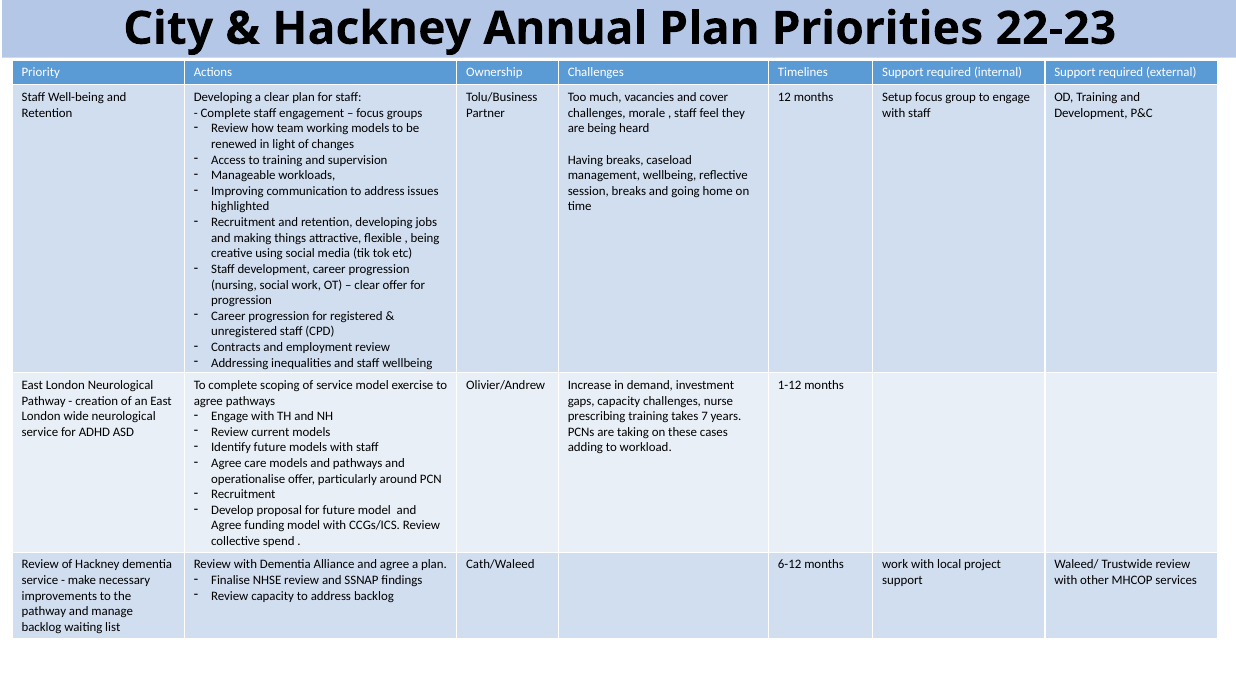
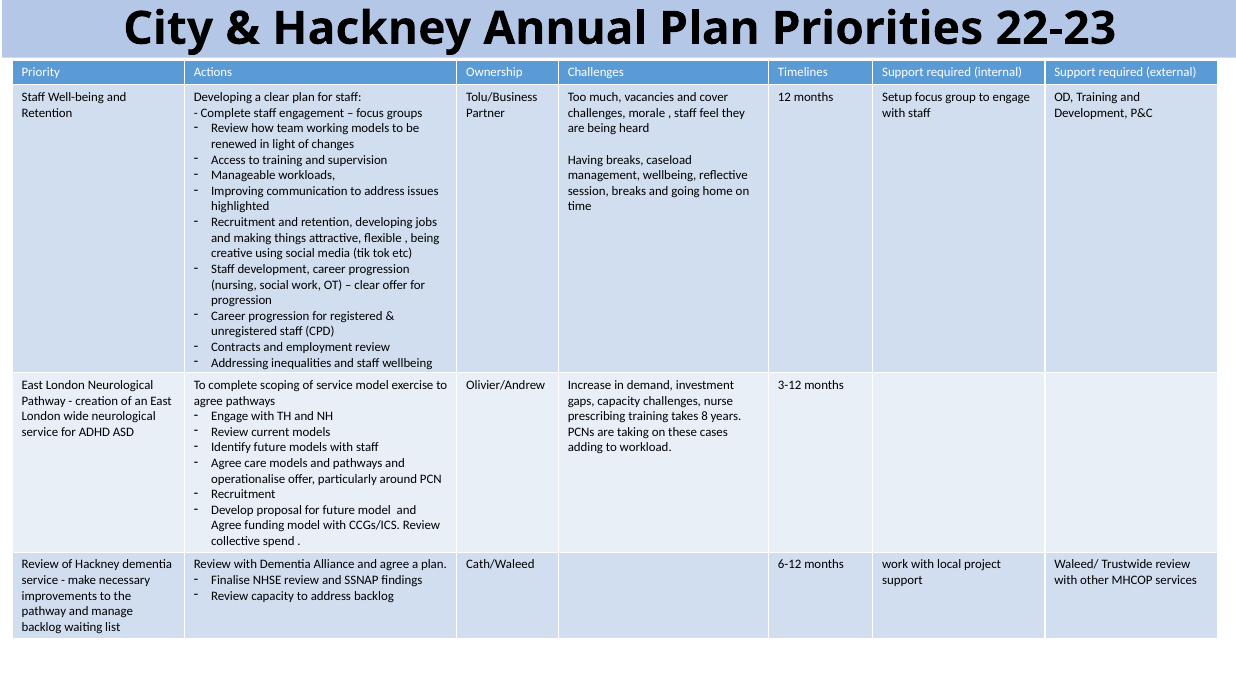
1-12: 1-12 -> 3-12 (790, 385)
7: 7 -> 8 (705, 417)
